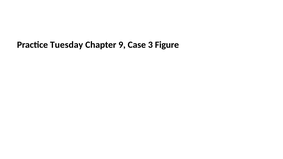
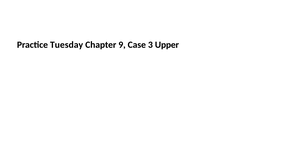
Figure: Figure -> Upper (167, 45)
